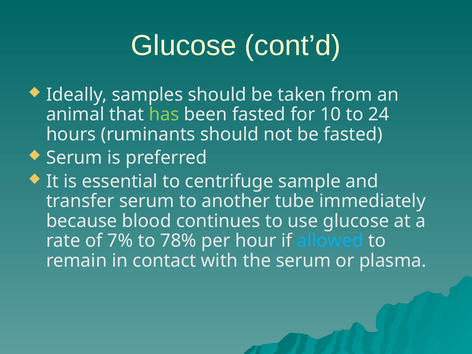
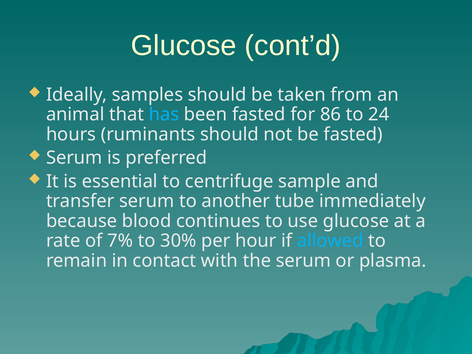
has colour: light green -> light blue (164, 115)
10: 10 -> 86 (331, 115)
78%: 78% -> 30% (178, 241)
